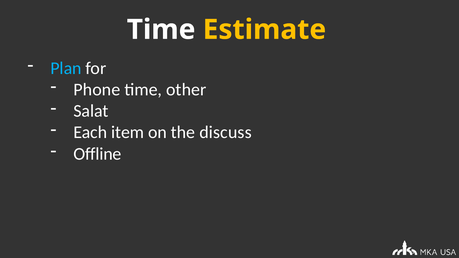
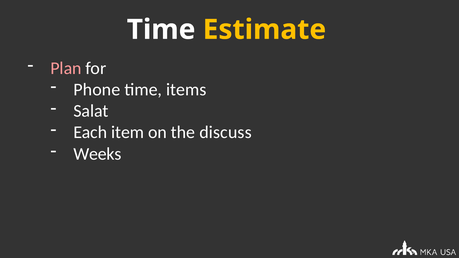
Plan colour: light blue -> pink (66, 68)
other: other -> items (186, 90)
Offline: Offline -> Weeks (97, 154)
